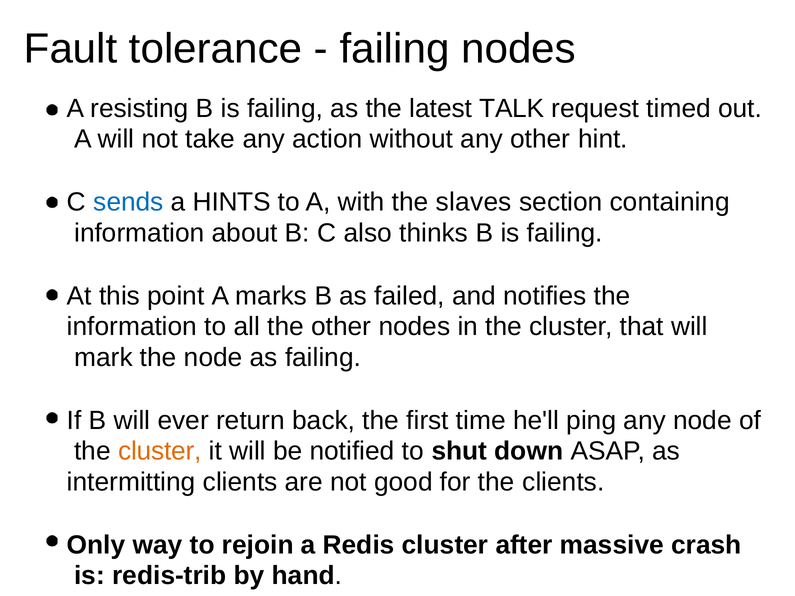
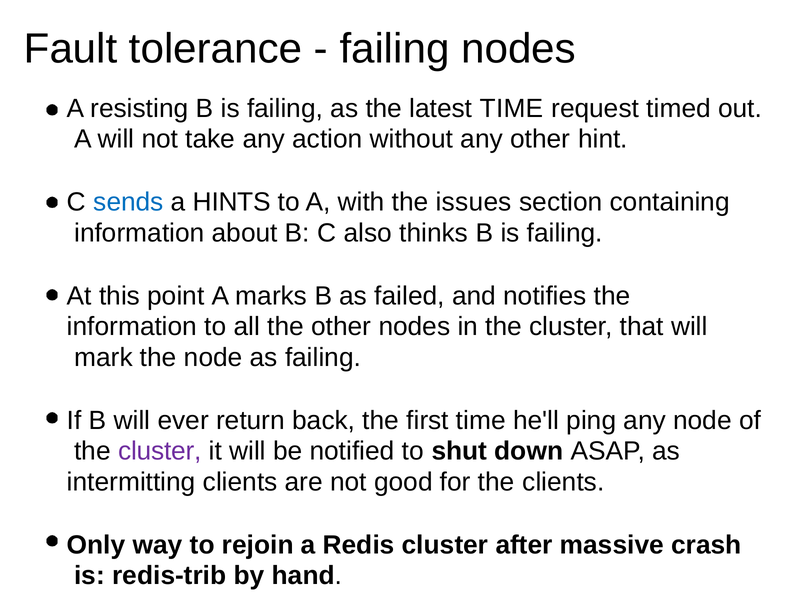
latest TALK: TALK -> TIME (512, 108)
slaves: slaves -> issues (474, 202)
cluster colour: orange -> purple (160, 451)
